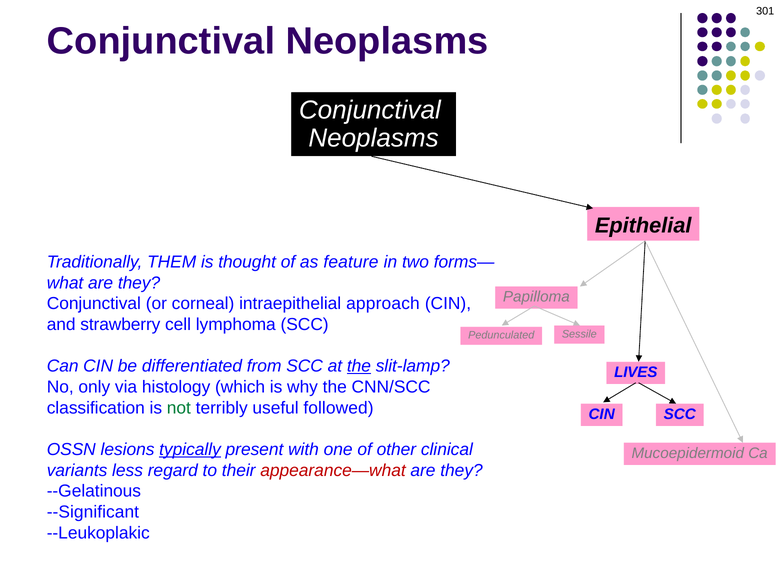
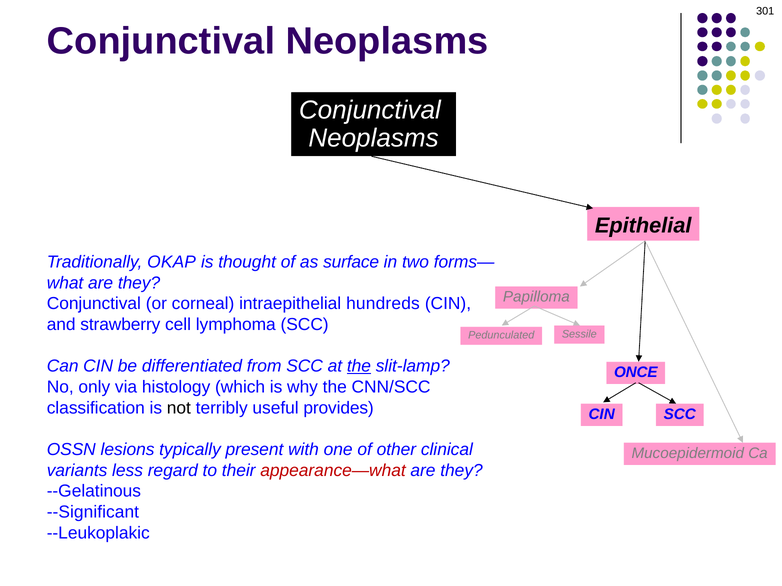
THEM: THEM -> OKAP (172, 262)
feature: feature -> surface (351, 262)
approach: approach -> hundreds (383, 304)
LIVES: LIVES -> ONCE (636, 373)
not colour: green -> black (179, 408)
followed: followed -> provides (339, 408)
typically underline: present -> none (190, 450)
